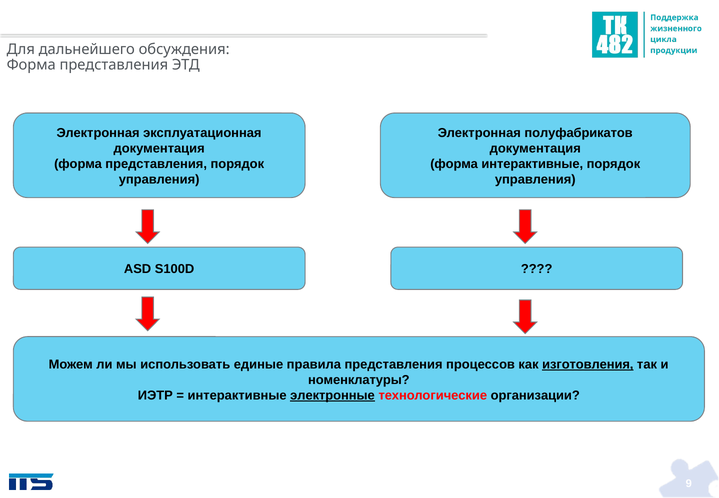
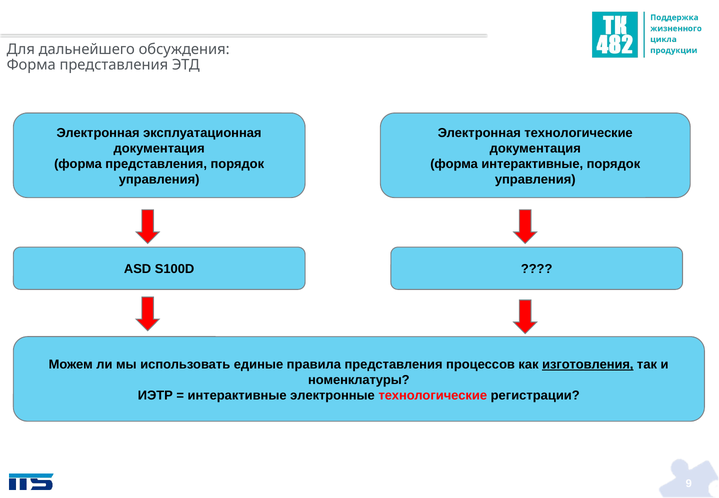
Электронная полуфабрикатов: полуфабрикатов -> технологические (579, 133)
электронные underline: present -> none (333, 395)
организации: организации -> регистрации (535, 395)
